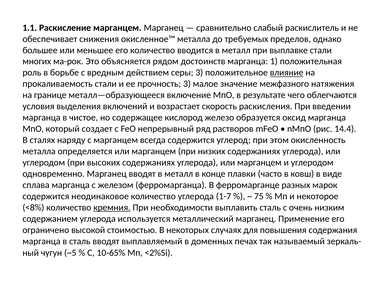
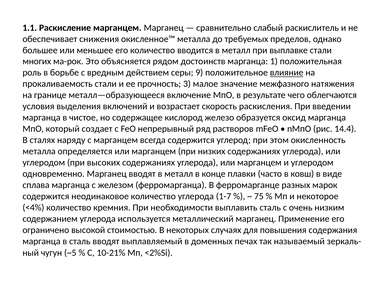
серы 3: 3 -> 9 (199, 73)
<8%: <8% -> <4% (33, 208)
кремния underline: present -> none (112, 208)
10-65%: 10-65% -> 10-21% (111, 253)
